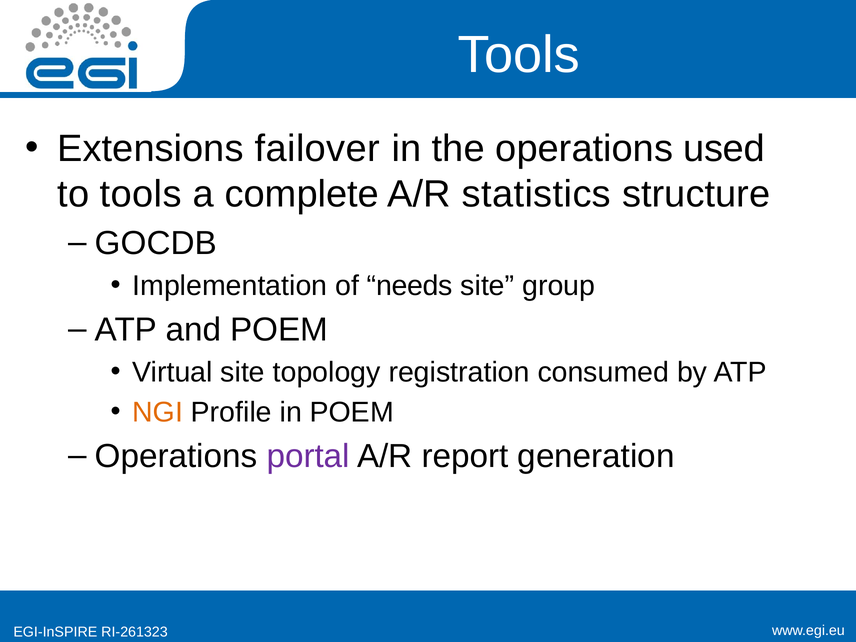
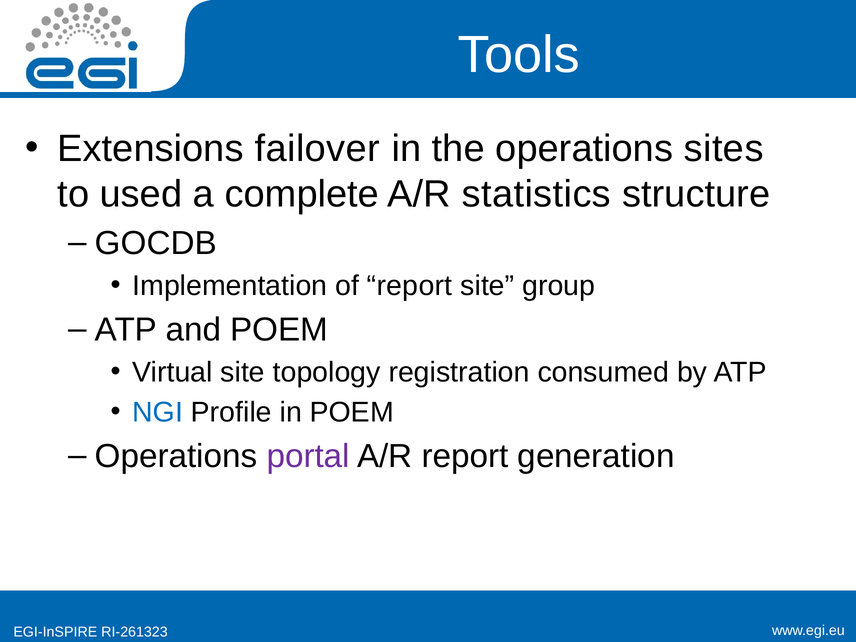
used: used -> sites (724, 149)
to tools: tools -> used (141, 194)
of needs: needs -> report (410, 286)
NGI colour: orange -> blue (158, 412)
